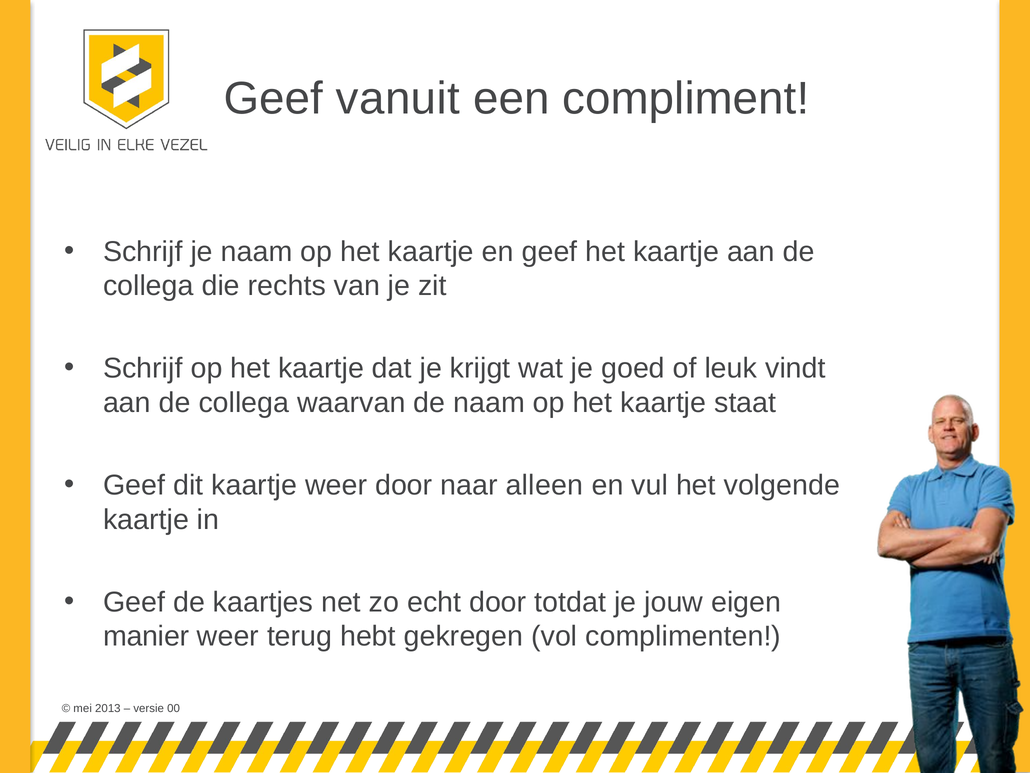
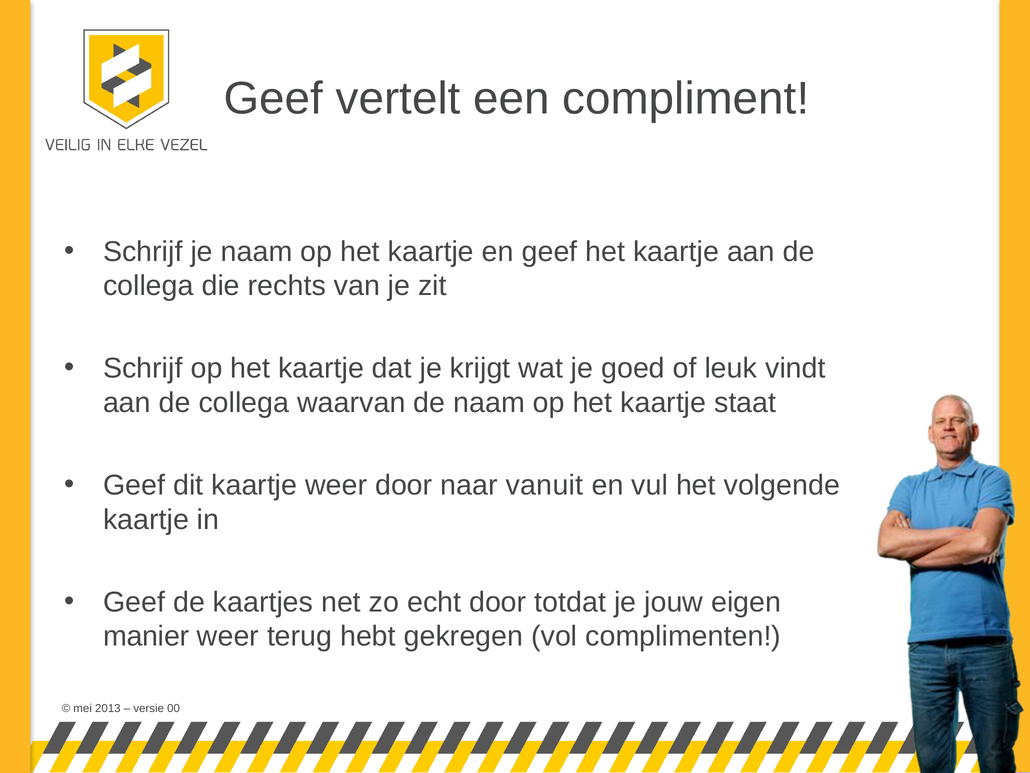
vanuit: vanuit -> vertelt (398, 98)
alleen: alleen -> vanuit (545, 485)
